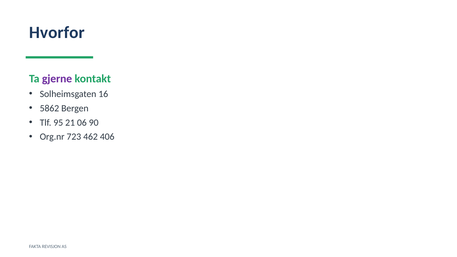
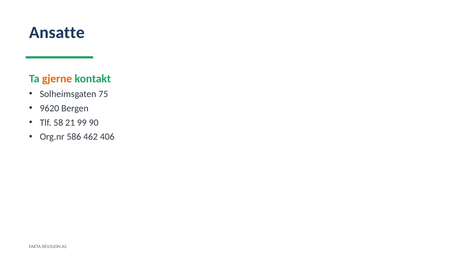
Hvorfor: Hvorfor -> Ansatte (57, 33)
gjerne colour: purple -> orange (57, 79)
16: 16 -> 75 (103, 94)
5862: 5862 -> 9620 (49, 108)
95: 95 -> 58 (58, 123)
06: 06 -> 99 (82, 123)
723: 723 -> 586 (74, 137)
